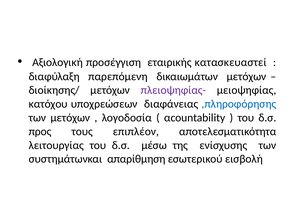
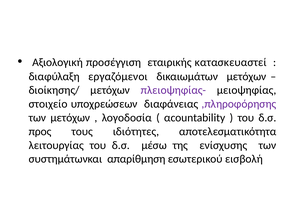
παρεπόμενη: παρεπόμενη -> εργαζόμενοι (118, 76)
κατόχου: κατόχου -> στοιχείο (48, 104)
,πληροφόρησης colour: blue -> purple (239, 104)
επιπλέον: επιπλέον -> ιδιότητες (136, 131)
